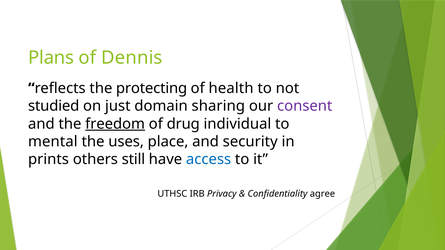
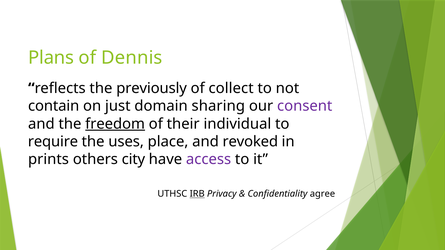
protecting: protecting -> previously (152, 88)
health: health -> collect (231, 88)
studied: studied -> contain (54, 106)
drug: drug -> their (183, 124)
mental: mental -> require (53, 142)
security: security -> revoked (250, 142)
still: still -> city (133, 160)
access colour: blue -> purple (209, 160)
IRB underline: none -> present (197, 194)
